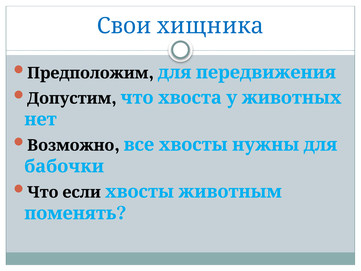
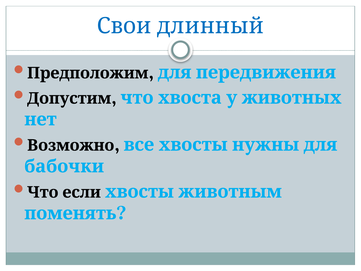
хищника: хищника -> длинный (210, 26)
